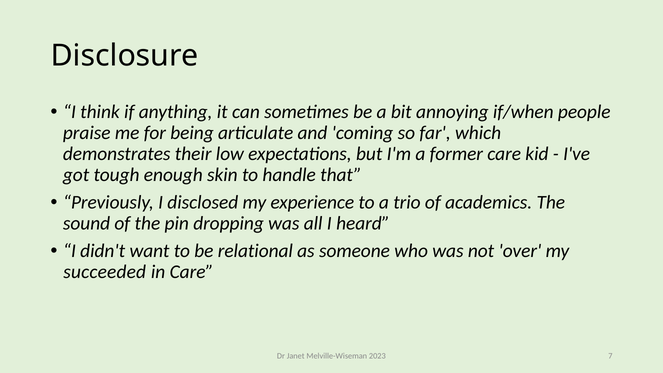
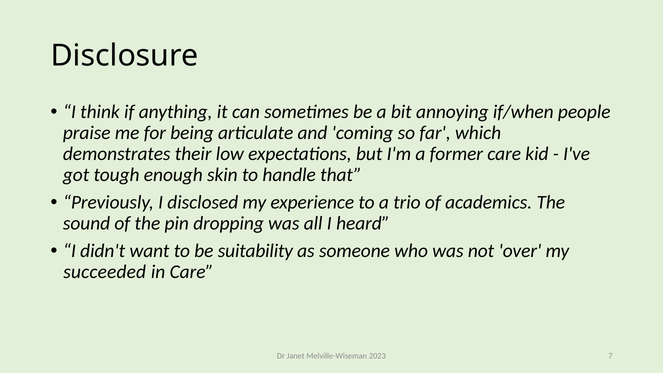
relational: relational -> suitability (255, 251)
